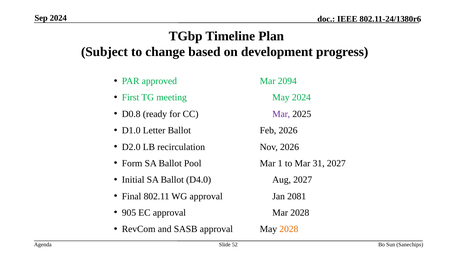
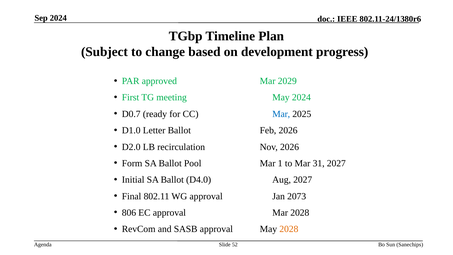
2094: 2094 -> 2029 (287, 81)
D0.8: D0.8 -> D0.7 (131, 114)
Mar colour: purple -> blue (281, 114)
2081: 2081 -> 2073 (297, 196)
905: 905 -> 806 (129, 213)
